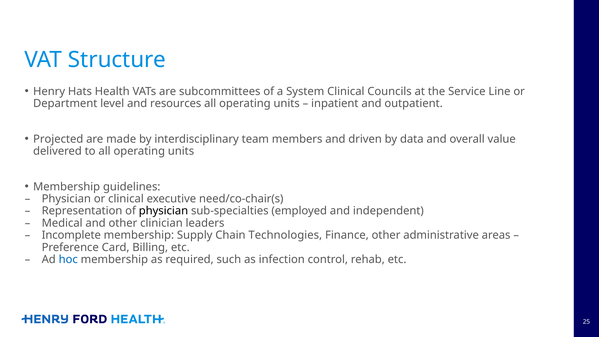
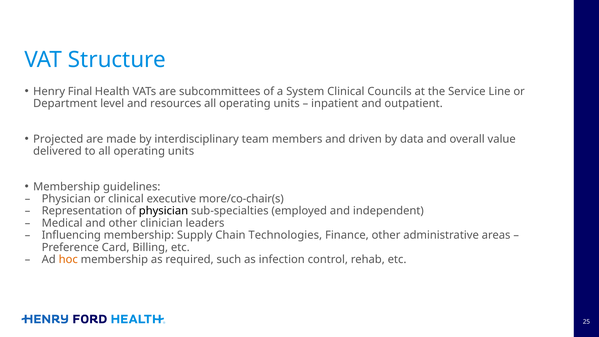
Hats: Hats -> Final (80, 91)
need/co-chair(s: need/co-chair(s -> more/co-chair(s (241, 199)
Incomplete: Incomplete -> Influencing (71, 235)
hoc colour: blue -> orange (68, 259)
